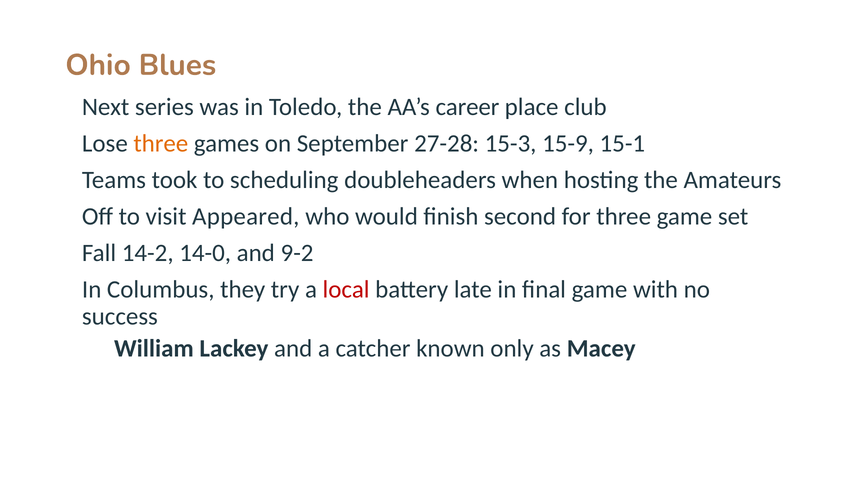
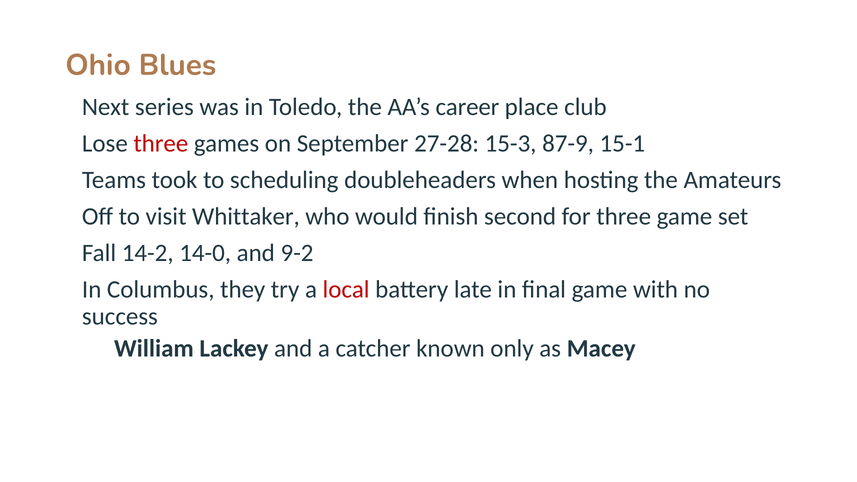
three colour: orange -> red (161, 144)
15-9: 15-9 -> 87-9 (568, 144)
Appeared: Appeared -> Whittaker (246, 217)
